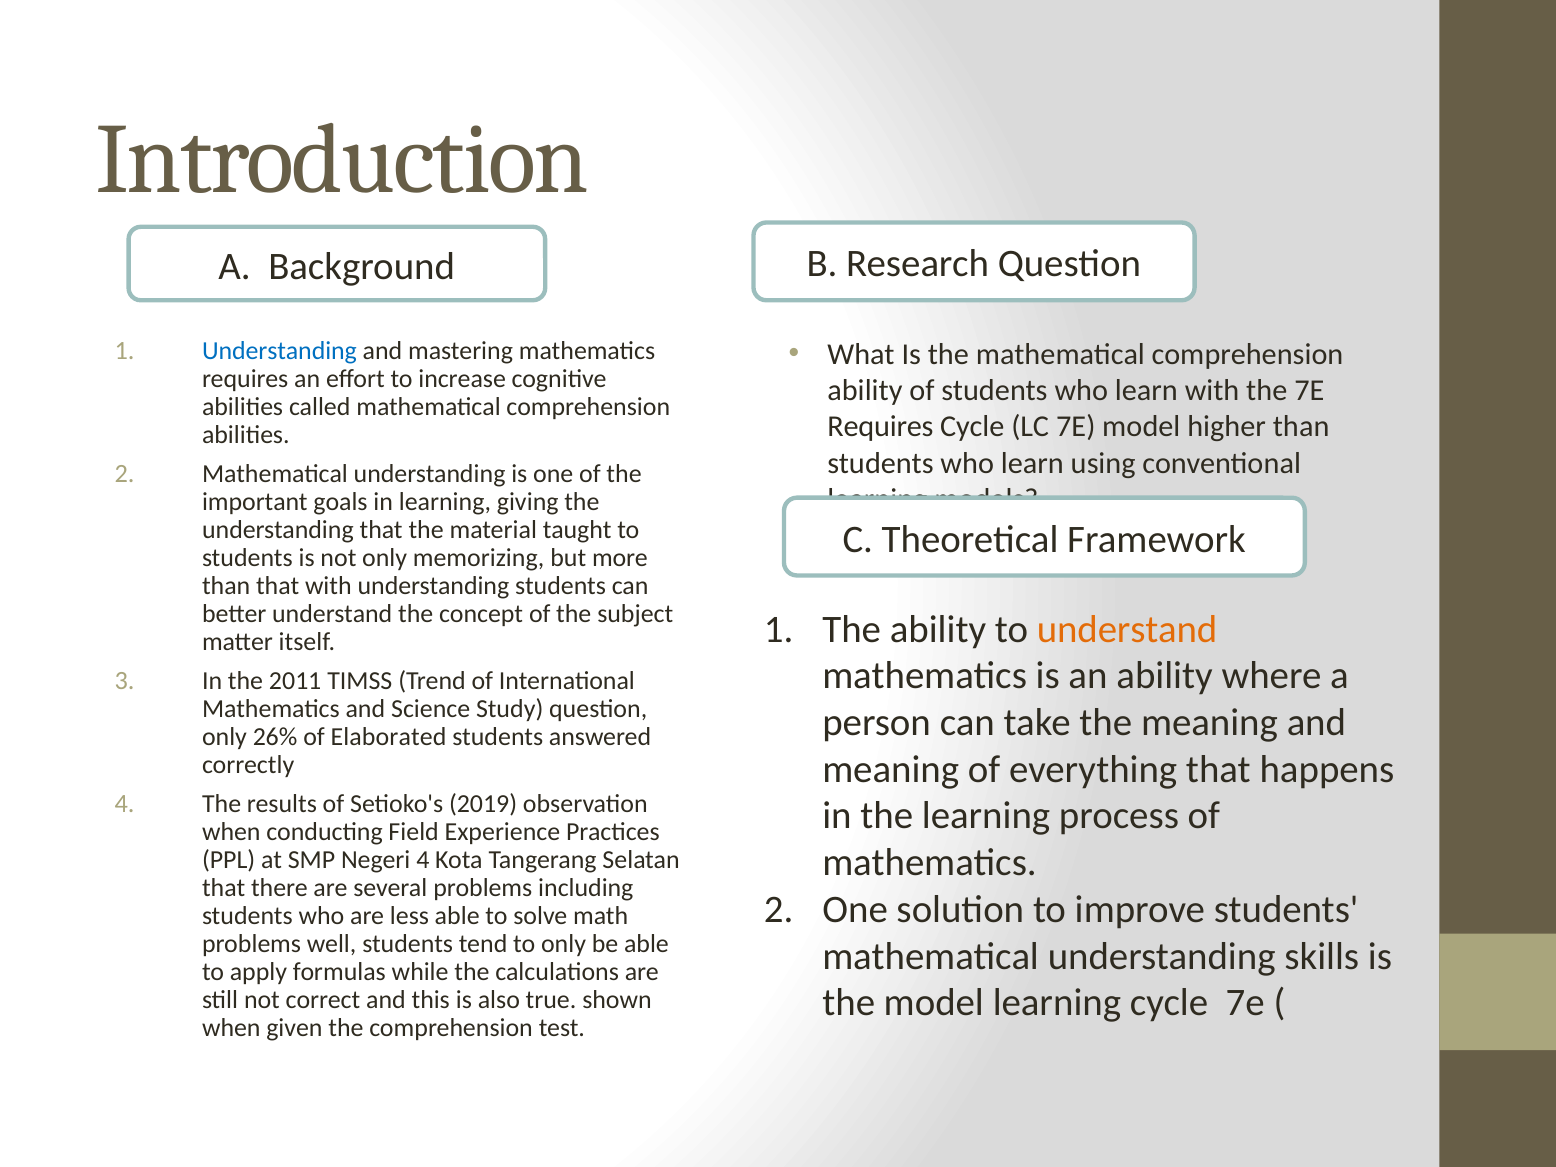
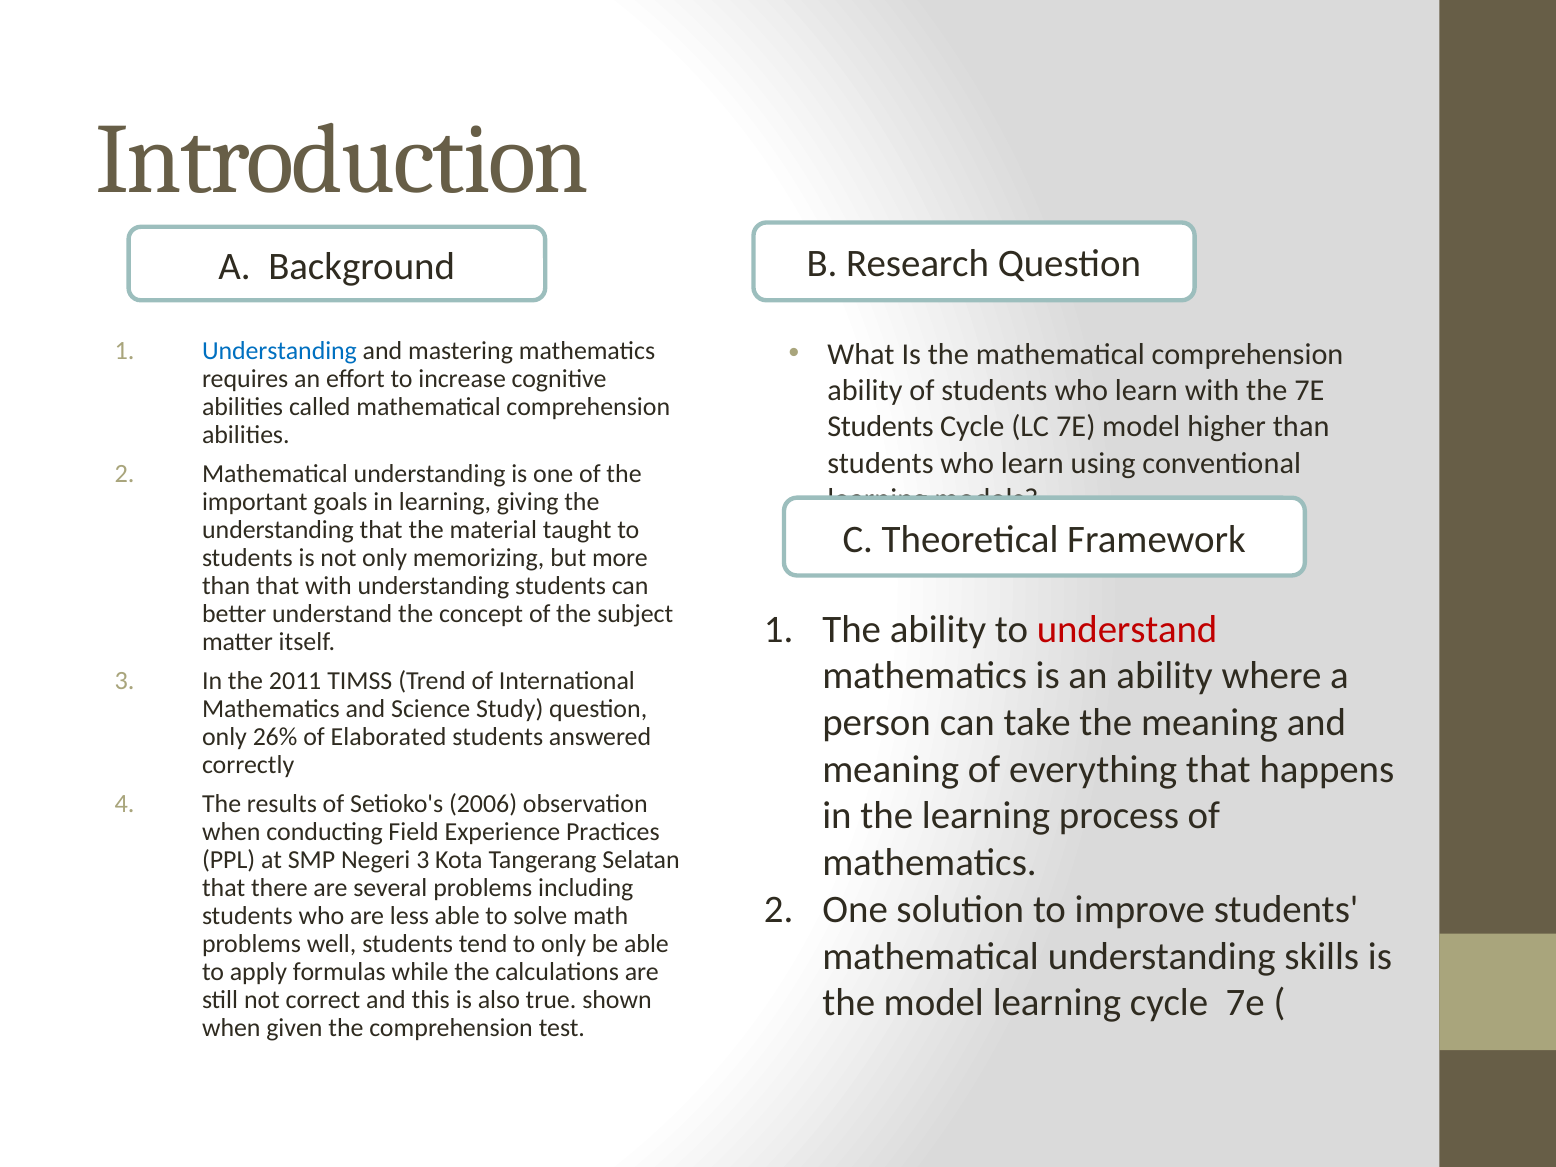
Requires: Requires -> Students (881, 427)
understand colour: orange -> red (1127, 629)
2019: 2019 -> 2006 (483, 804)
Negeri 4: 4 -> 3 (423, 860)
